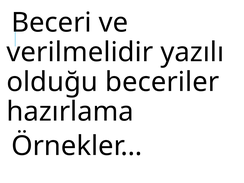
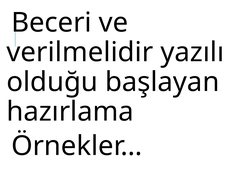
beceriler: beceriler -> başlayan (162, 82)
